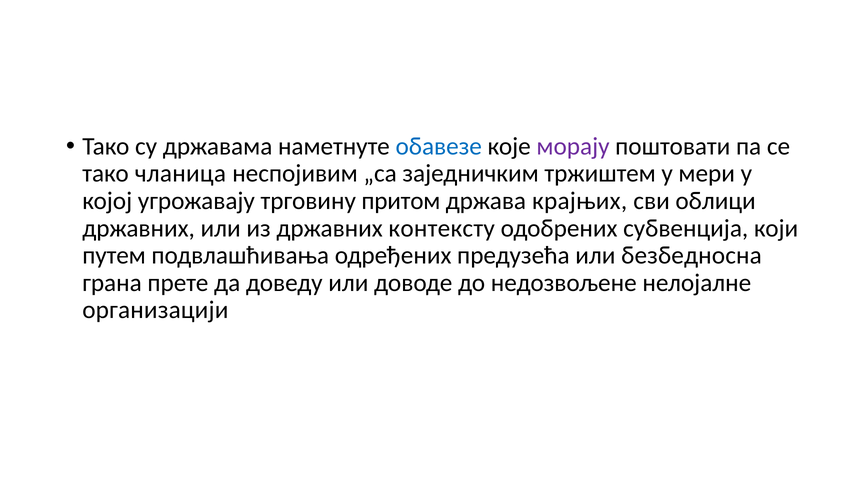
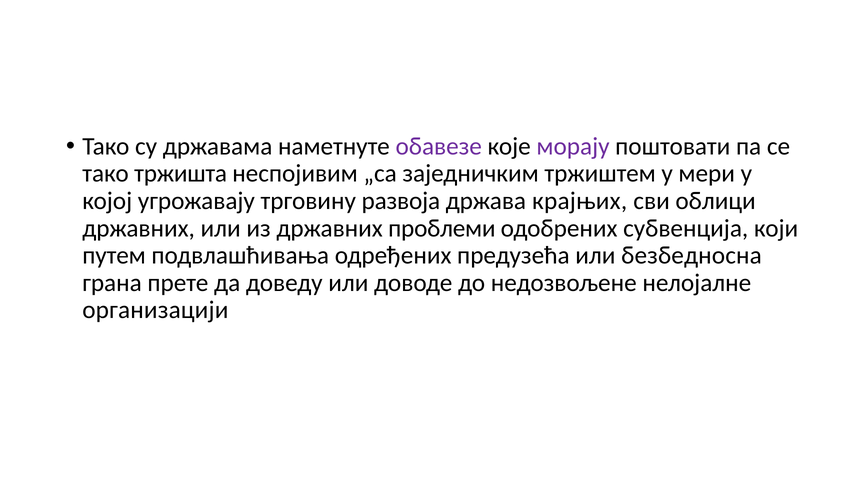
обавезе colour: blue -> purple (439, 146)
чланица: чланица -> тржишта (181, 174)
притом: притом -> развоја (401, 201)
контексту: контексту -> проблеми (442, 228)
